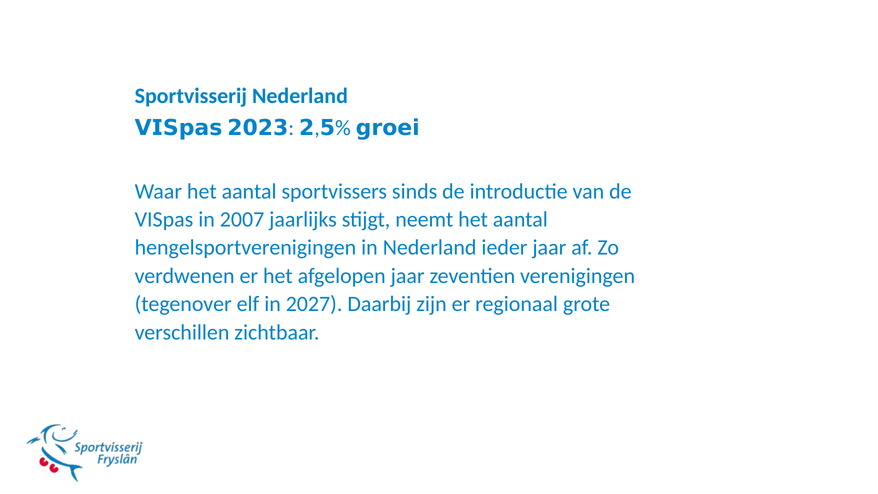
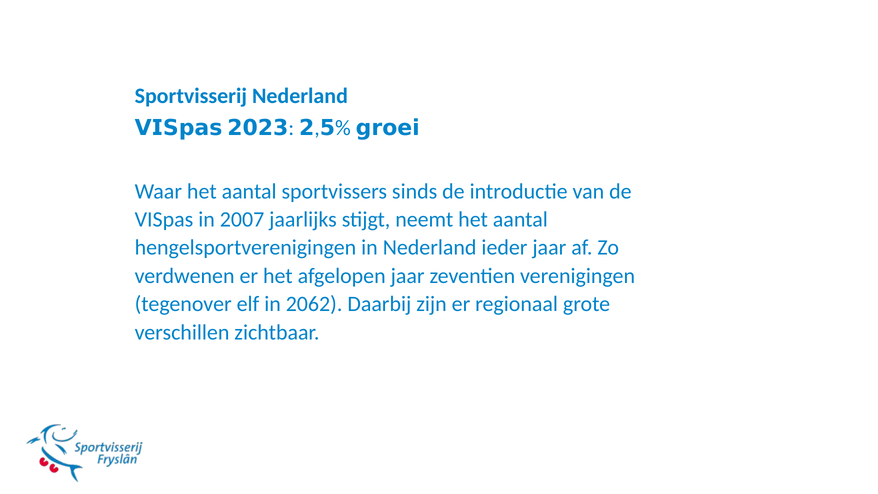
2027: 2027 -> 2062 (314, 304)
